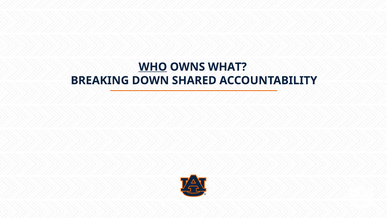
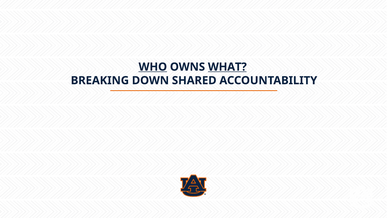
WHAT underline: none -> present (227, 67)
